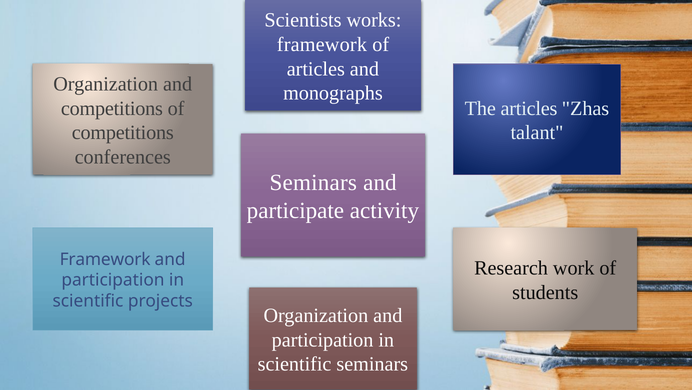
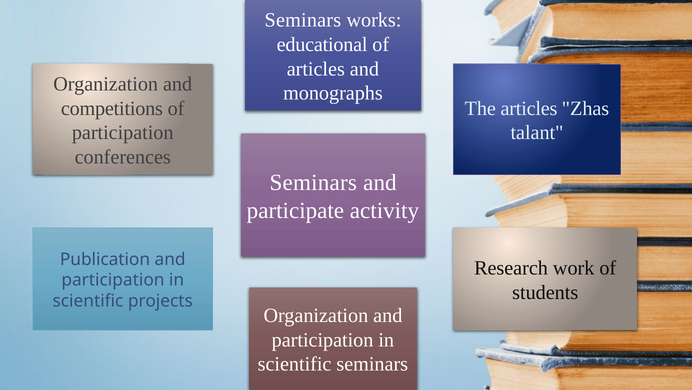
Scientists: Scientists -> Seminars (303, 20)
framework: framework -> educational (322, 44)
competitions: competitions -> participation (123, 133)
Framework: Framework -> Publication (105, 259)
